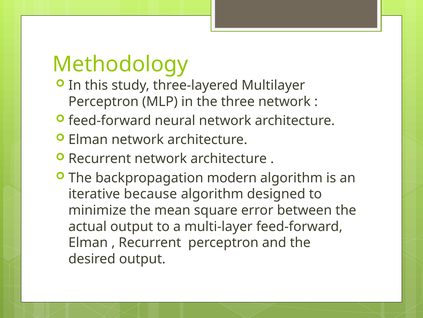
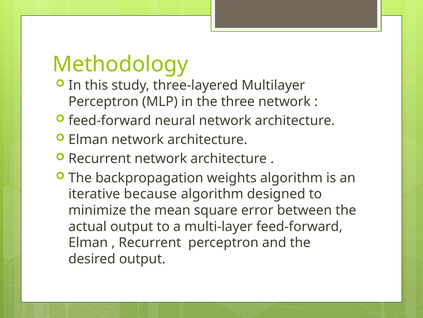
modern: modern -> weights (232, 177)
